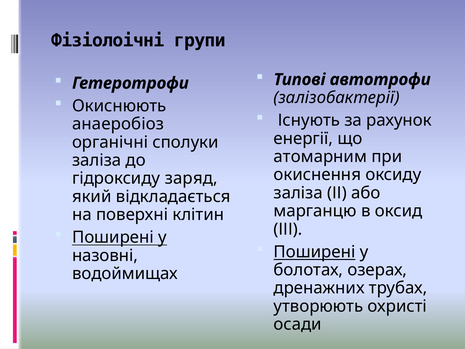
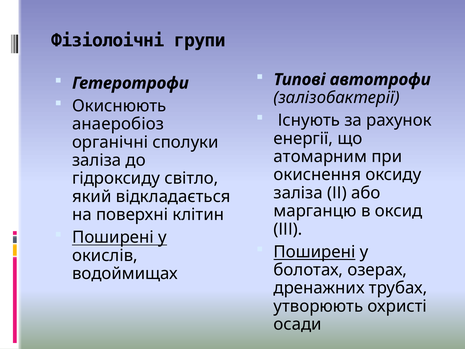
заряд: заряд -> світло (191, 178)
назовні: назовні -> окислів (105, 255)
